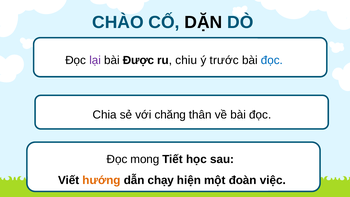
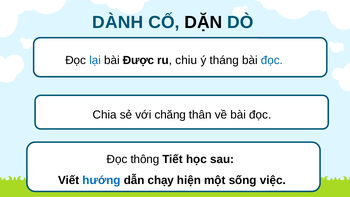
CHÀO: CHÀO -> DÀNH (118, 22)
lại colour: purple -> blue (95, 60)
trước: trước -> tháng (224, 60)
mong: mong -> thông (145, 159)
hướng colour: orange -> blue (102, 180)
đoàn: đoàn -> sống (243, 180)
